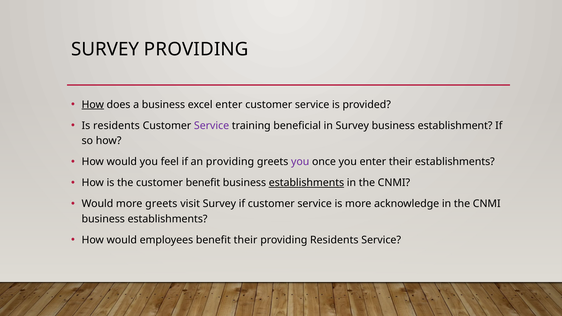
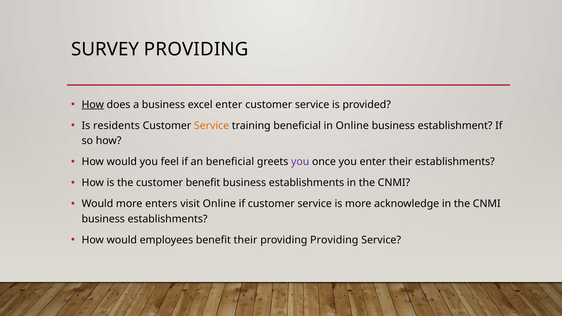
Service colour: purple -> orange (212, 126)
in Survey: Survey -> Online (352, 126)
an providing: providing -> beneficial (230, 162)
establishments underline: present -> none (306, 183)
more greets: greets -> enters (161, 204)
visit Survey: Survey -> Online (219, 204)
providing Residents: Residents -> Providing (334, 240)
